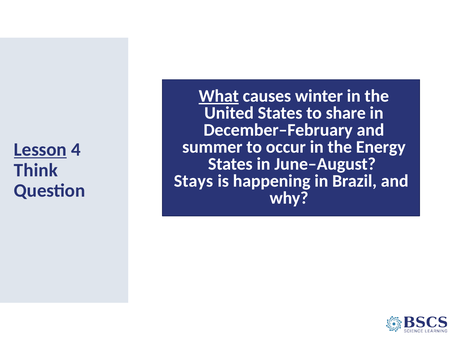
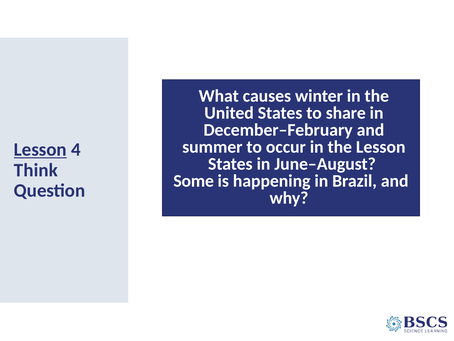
What underline: present -> none (219, 96)
the Energy: Energy -> Lesson (381, 147)
Stays: Stays -> Some (194, 181)
